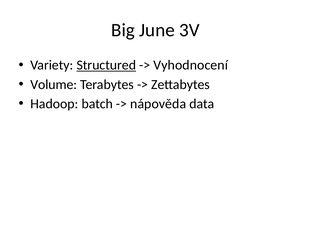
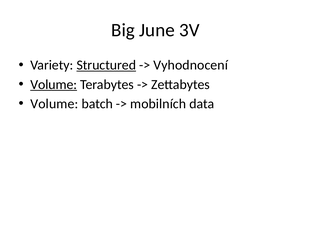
Volume underline: none -> present (54, 85)
Hadoop: Hadoop -> Volume (54, 104)
nápověda: nápověda -> mobilních (158, 104)
